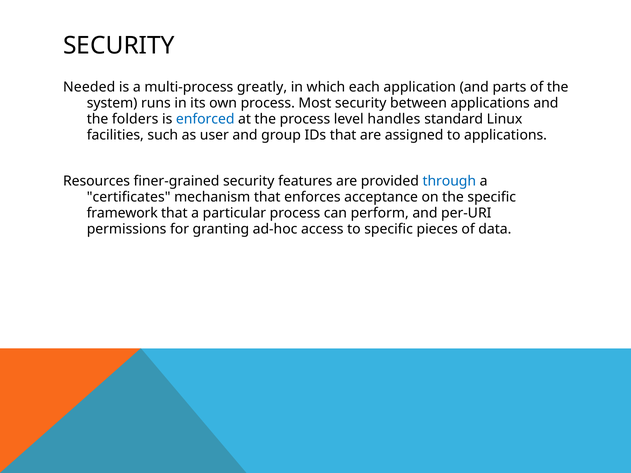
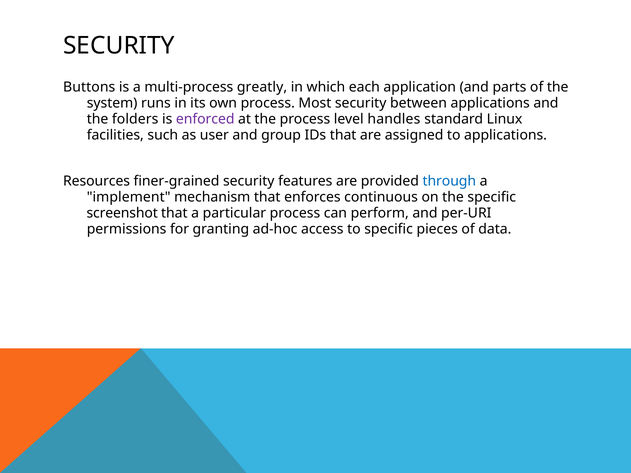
Needed: Needed -> Buttons (89, 87)
enforced colour: blue -> purple (205, 119)
certificates: certificates -> implement (129, 197)
acceptance: acceptance -> continuous (381, 197)
framework: framework -> screenshot (122, 213)
